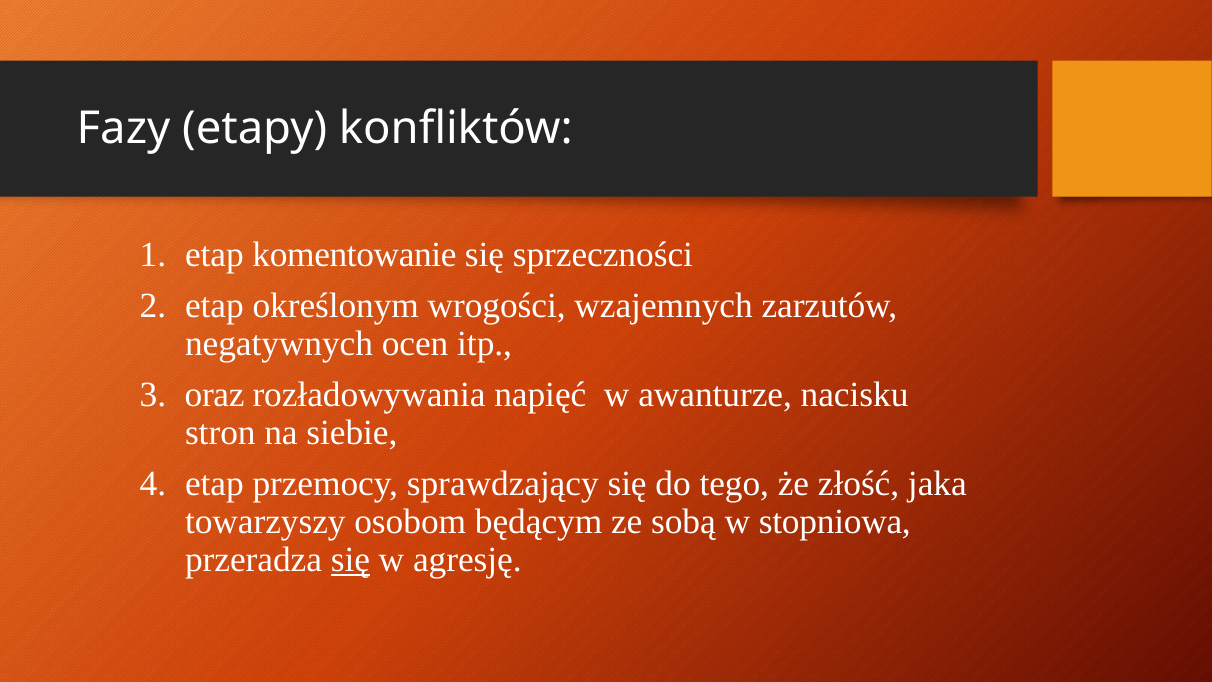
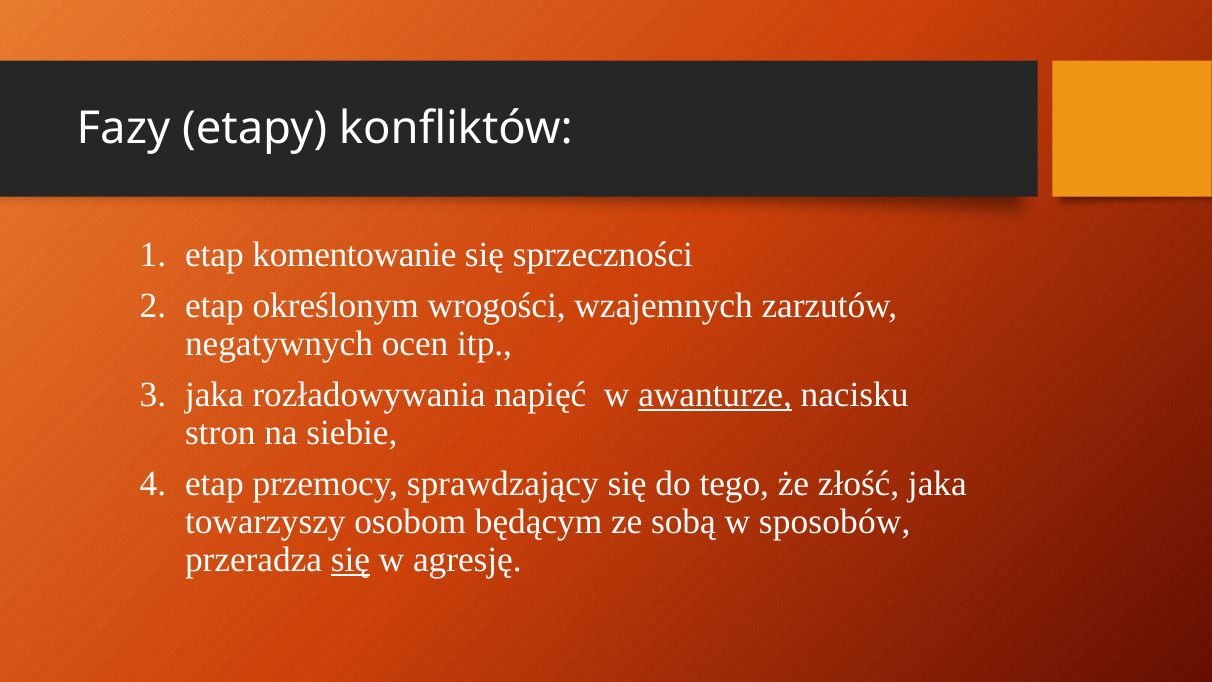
oraz: oraz -> jaka (214, 395)
awanturze underline: none -> present (715, 395)
stopniowa: stopniowa -> sposobów (835, 522)
